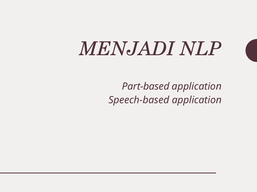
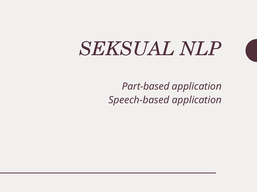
MENJADI: MENJADI -> SEKSUAL (127, 49)
